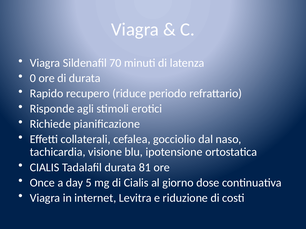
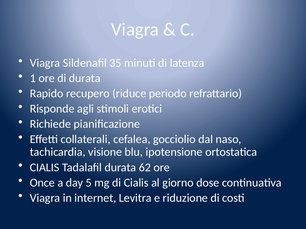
70: 70 -> 35 (115, 63)
0: 0 -> 1 (33, 78)
81: 81 -> 62 (145, 168)
